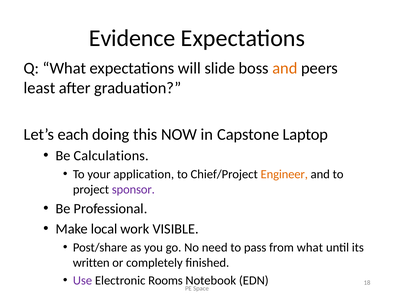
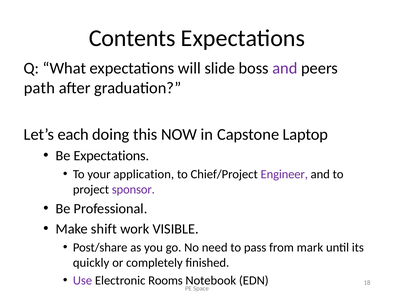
Evidence: Evidence -> Contents (132, 38)
and colour: orange -> purple (285, 68)
least: least -> path (39, 88)
Be Calculations: Calculations -> Expectations (111, 155)
Engineer colour: orange -> purple (284, 174)
local: local -> shift (104, 229)
from what: what -> mark (310, 247)
written: written -> quickly (91, 262)
